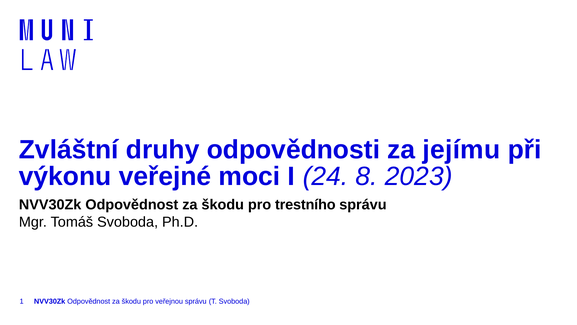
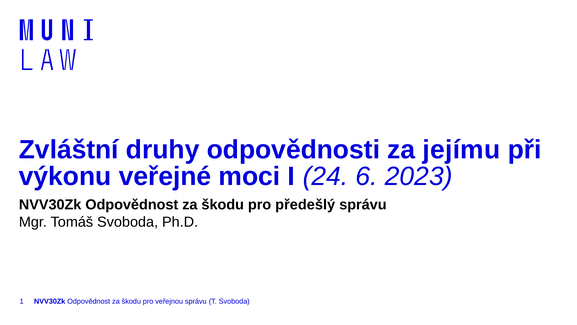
8: 8 -> 6 (367, 176)
trestního: trestního -> předešlý (305, 204)
